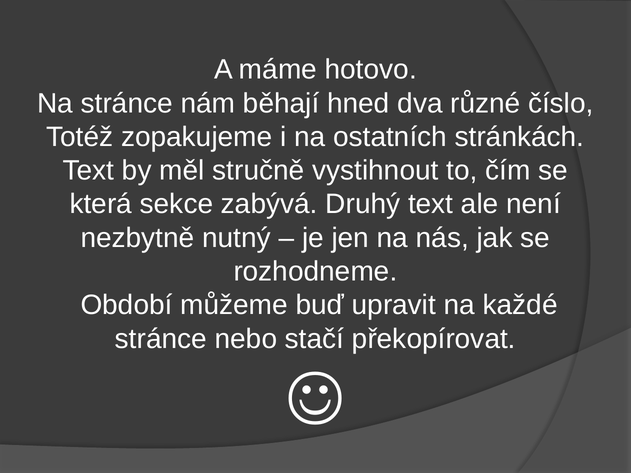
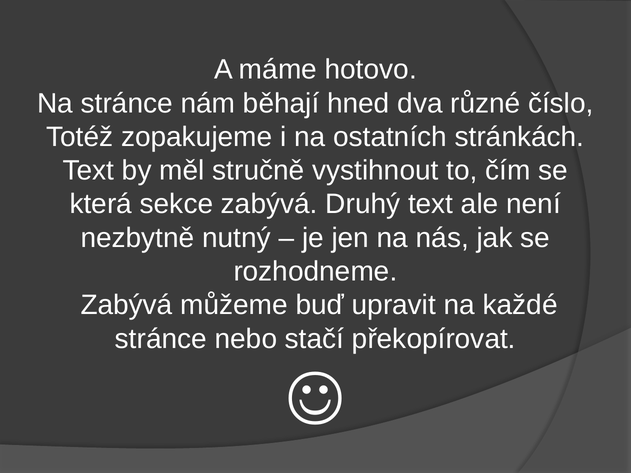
Období: Období -> Zabývá (127, 305)
